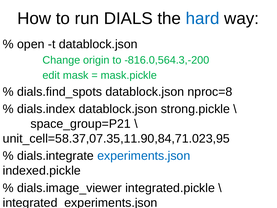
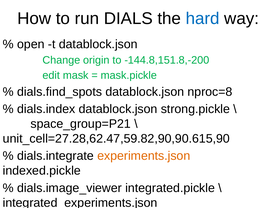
-816.0,564.3,-200: -816.0,564.3,-200 -> -144.8,151.8,-200 (167, 60)
unit_cell=58.37,07.35,11.90,84,71.023,95: unit_cell=58.37,07.35,11.90,84,71.023,95 -> unit_cell=27.28,62.47,59.82,90,90.615,90 (116, 138)
experiments.json colour: blue -> orange (144, 156)
